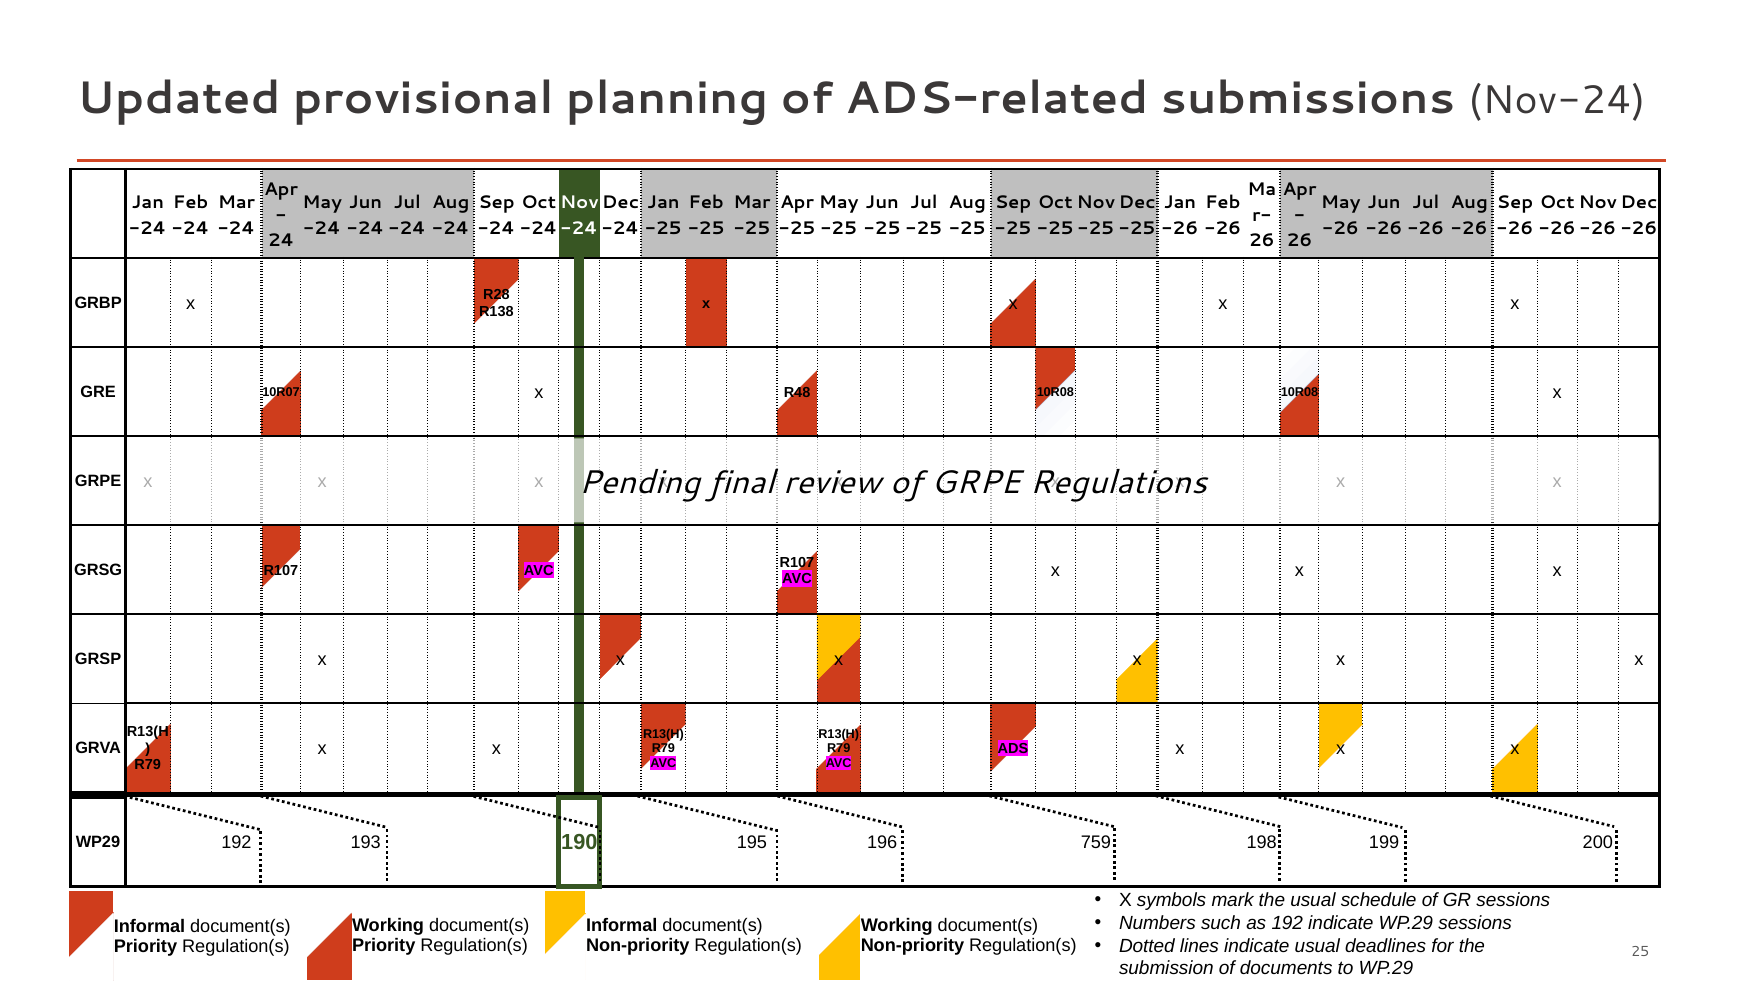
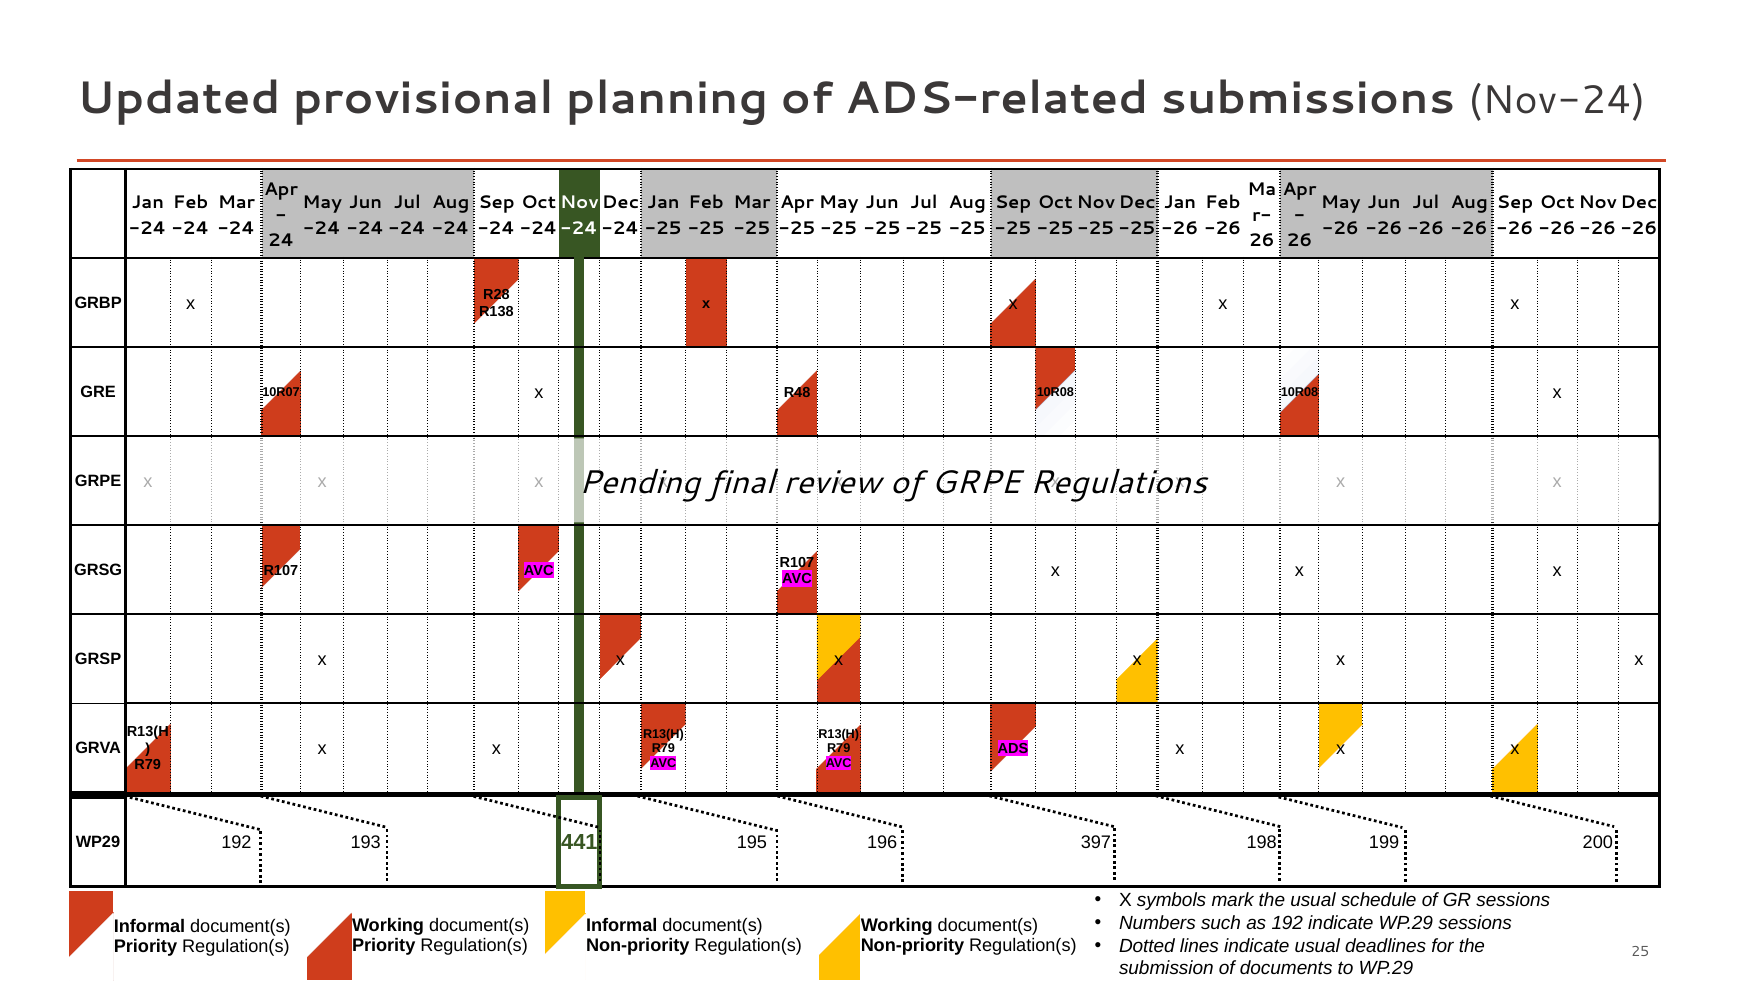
190: 190 -> 441 (579, 842)
759: 759 -> 397 (1096, 842)
